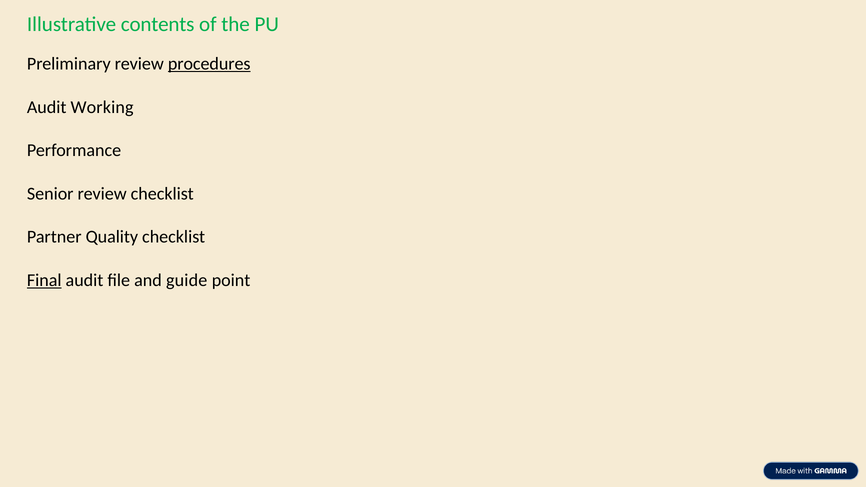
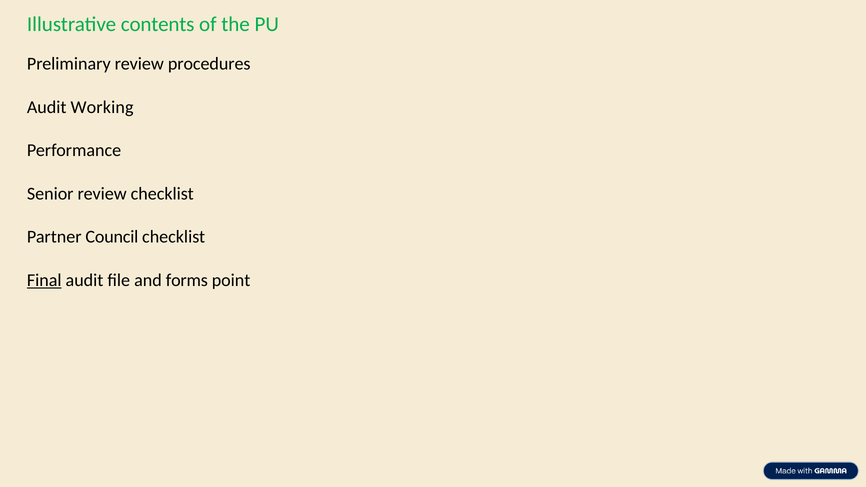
procedures underline: present -> none (209, 64)
Quality: Quality -> Council (112, 237)
guide: guide -> forms (187, 280)
